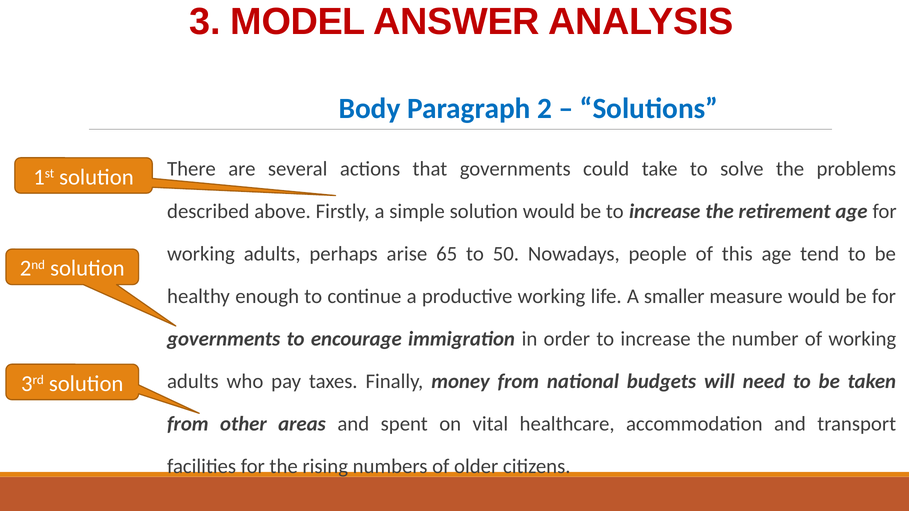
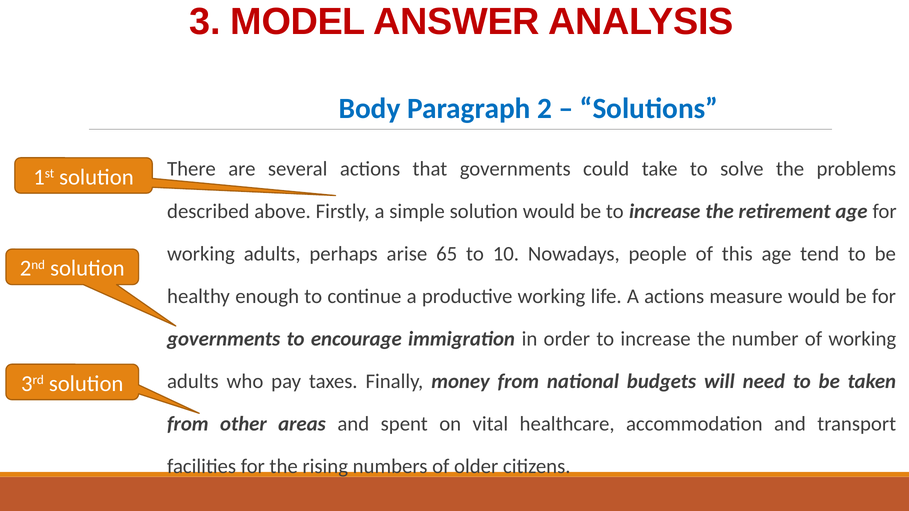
50: 50 -> 10 (506, 254)
A smaller: smaller -> actions (674, 297)
